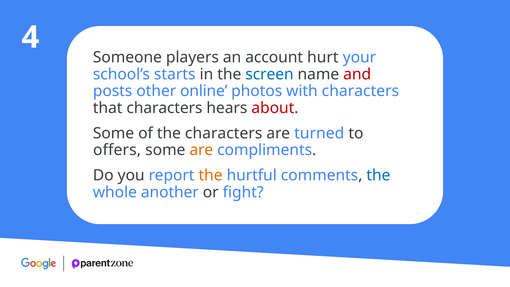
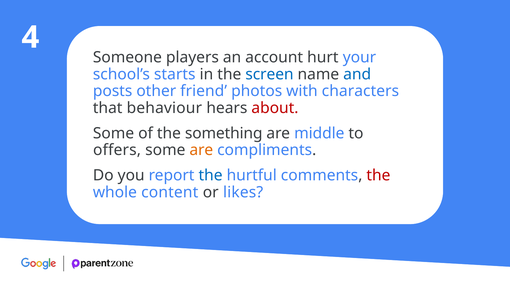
and colour: red -> blue (357, 74)
online: online -> friend (204, 91)
that characters: characters -> behaviour (164, 108)
the characters: characters -> something (224, 133)
turned: turned -> middle (319, 133)
the colour: orange -> blue (211, 175)
the colour: blue -> red (378, 175)
another: another -> content (170, 192)
fight: fight -> likes (243, 192)
